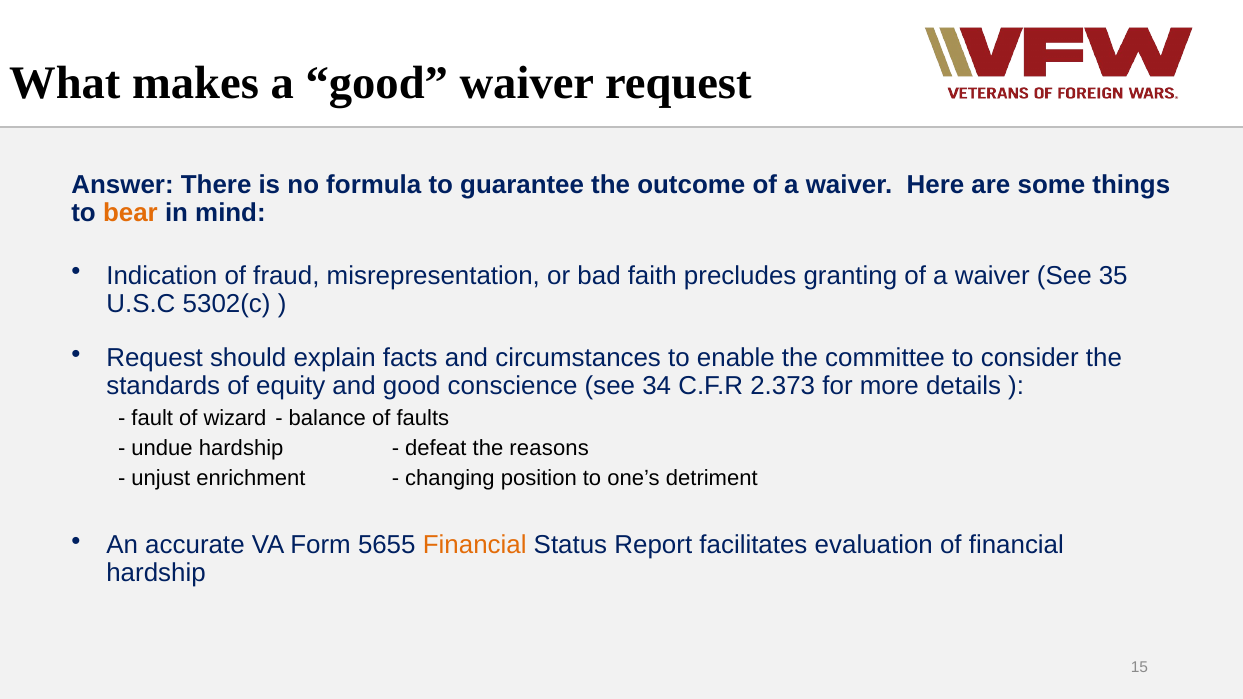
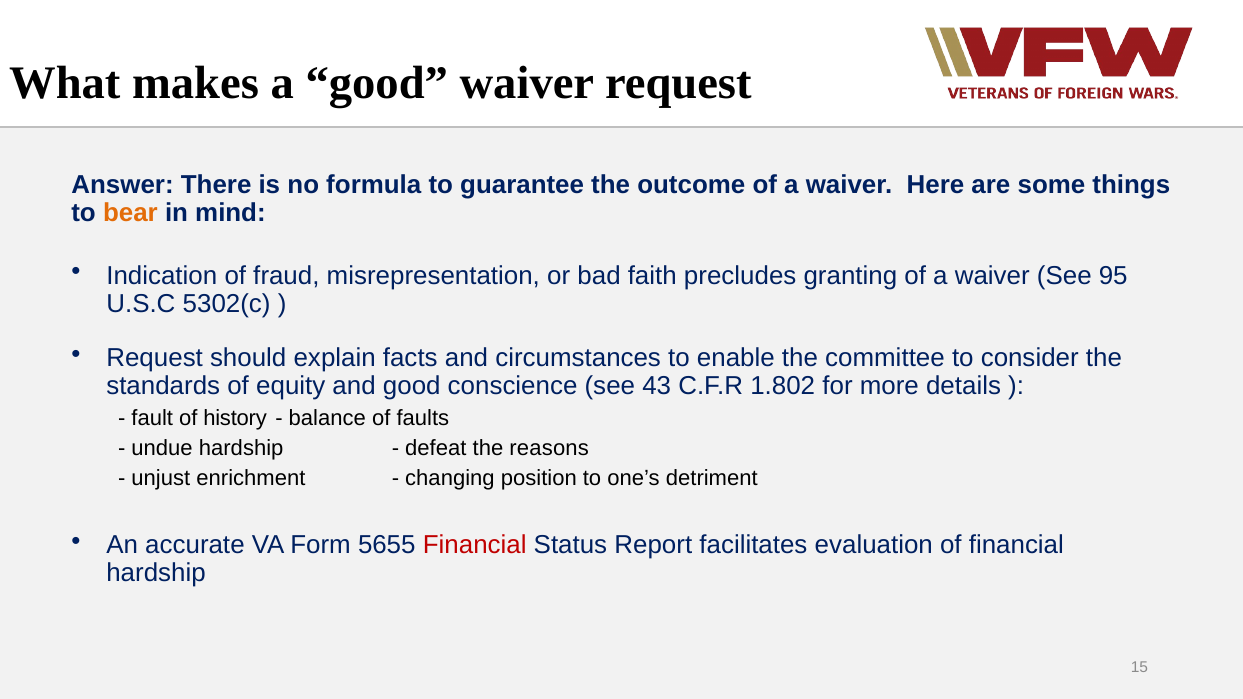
35: 35 -> 95 (1113, 276)
34: 34 -> 43 (657, 386)
2.373: 2.373 -> 1.802 (783, 386)
wizard: wizard -> history (235, 418)
Financial colour: orange -> red (475, 546)
